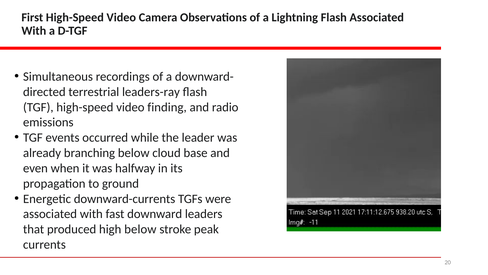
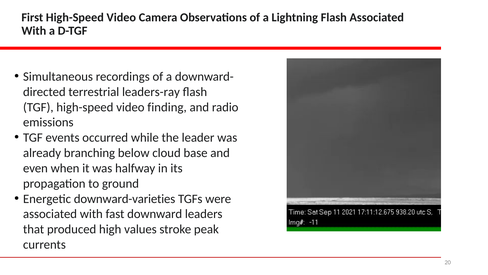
downward-currents: downward-currents -> downward-varieties (125, 198)
high below: below -> values (140, 229)
